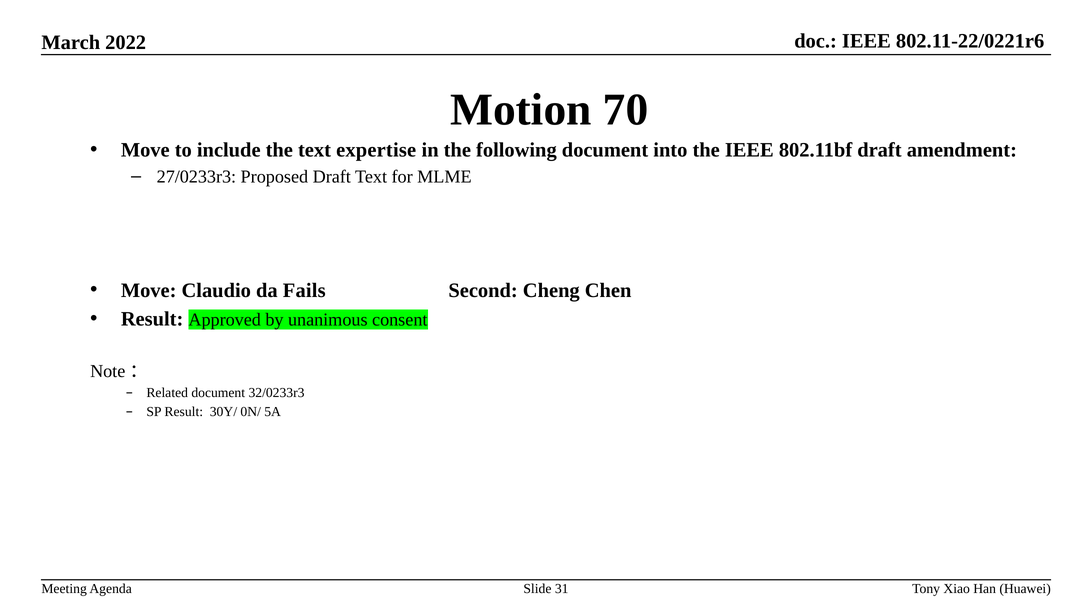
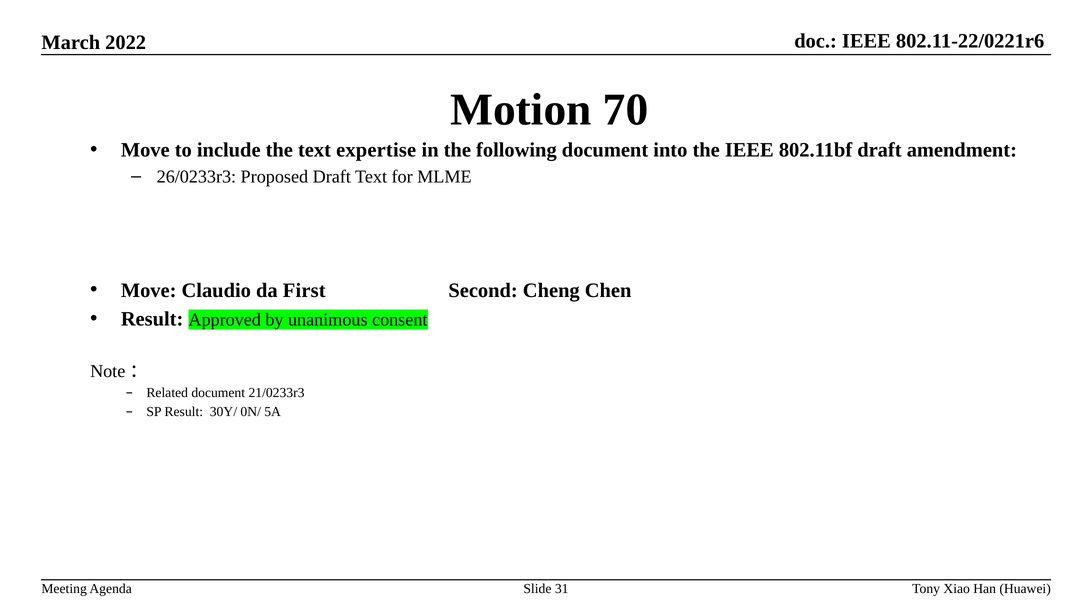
27/0233r3: 27/0233r3 -> 26/0233r3 (196, 177)
Fails: Fails -> First (304, 290)
32/0233r3: 32/0233r3 -> 21/0233r3 (277, 393)
